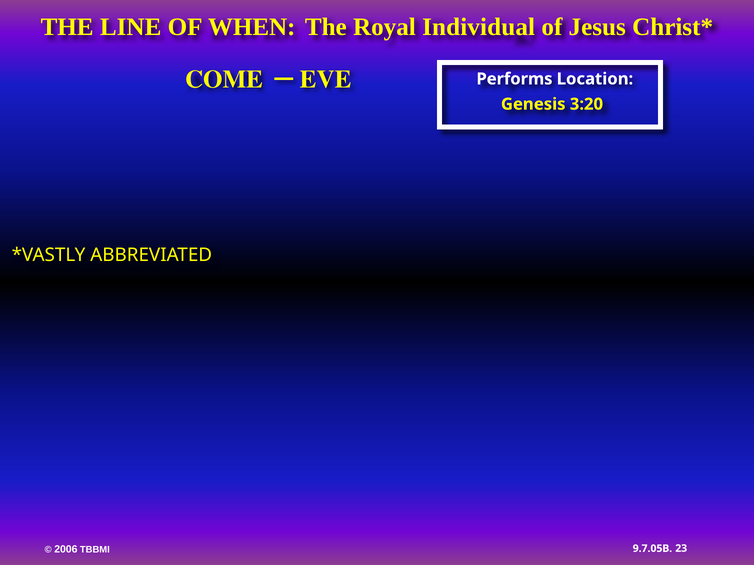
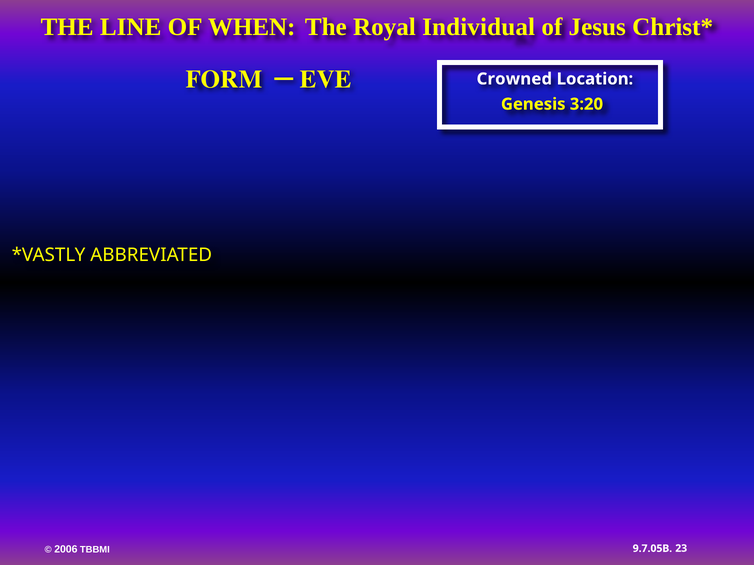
COME: COME -> FORM (224, 79)
Performs: Performs -> Crowned (514, 79)
